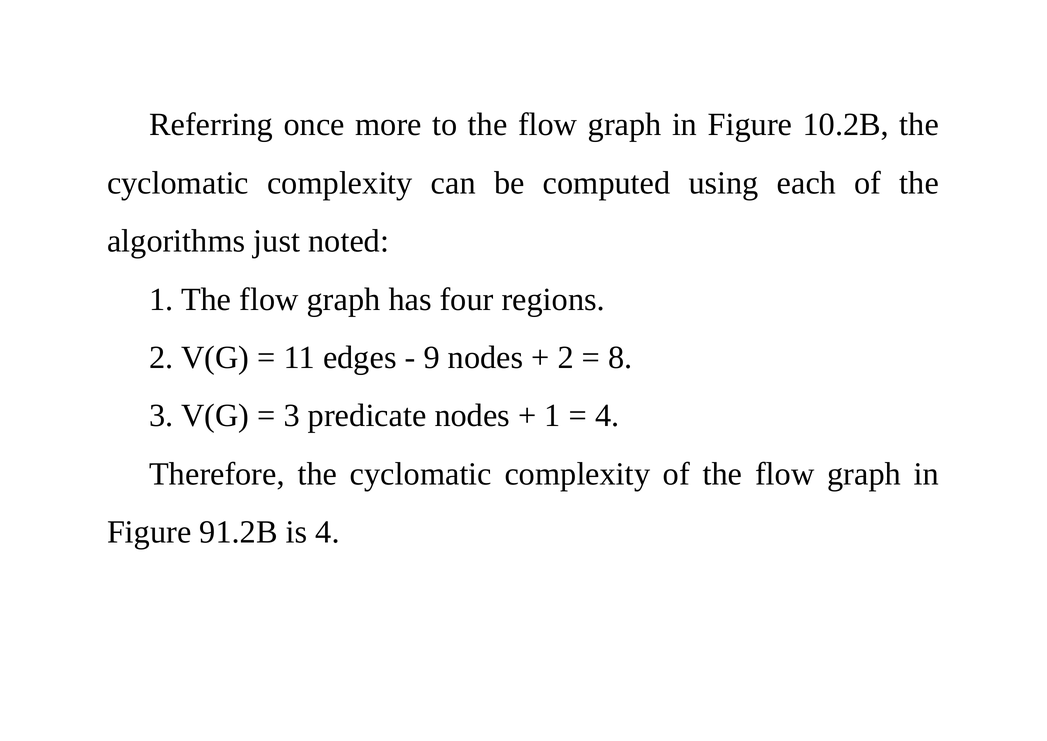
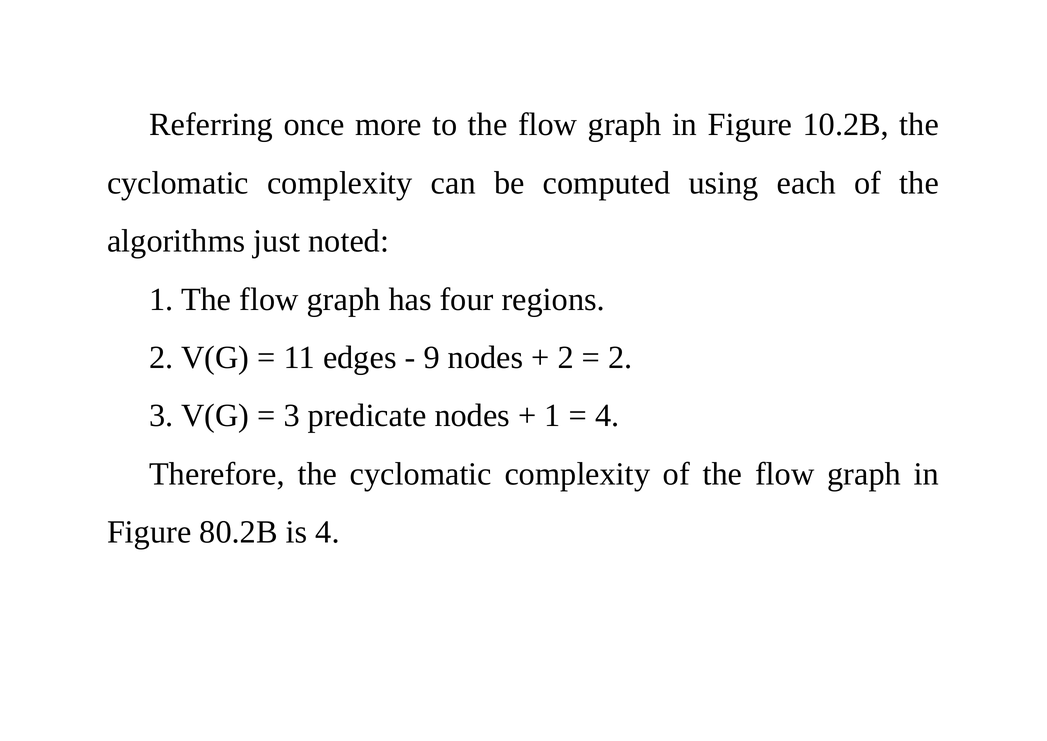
8: 8 -> 2 (620, 357)
91.2B: 91.2B -> 80.2B (239, 532)
